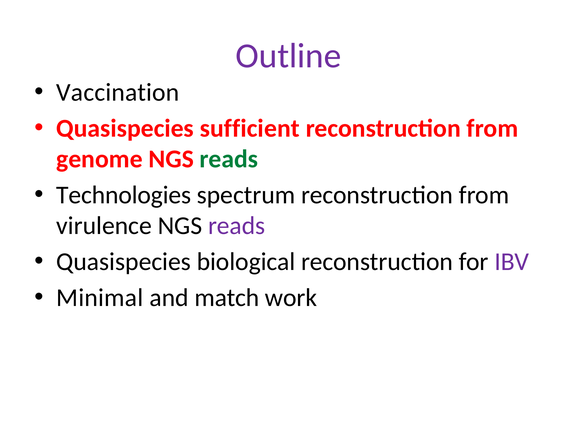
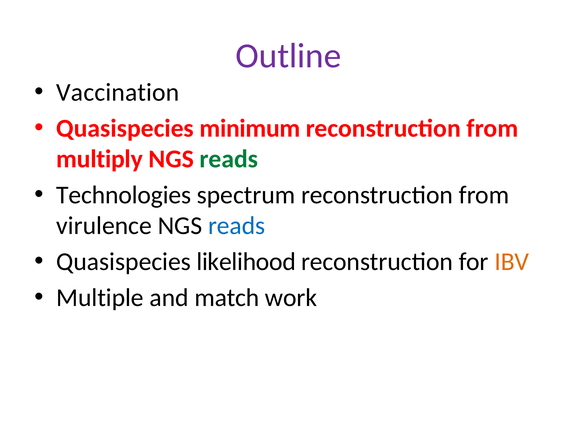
sufficient: sufficient -> minimum (250, 128)
genome: genome -> multiply (100, 159)
reads colour: purple -> blue (237, 226)
biological: biological -> likelihood (246, 262)
IBV colour: purple -> orange (512, 262)
Minimal: Minimal -> Multiple (100, 298)
